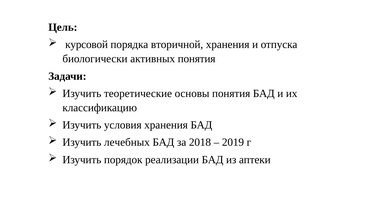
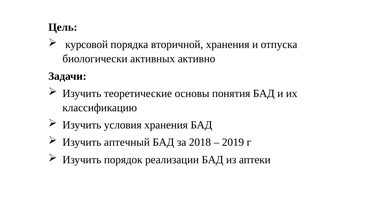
активных понятия: понятия -> активно (197, 59)
лечебных: лечебных -> аптечный (127, 142)
